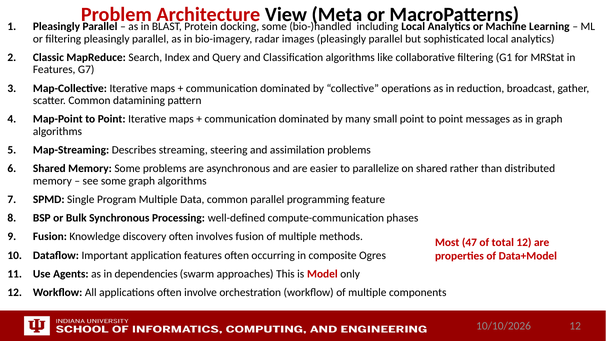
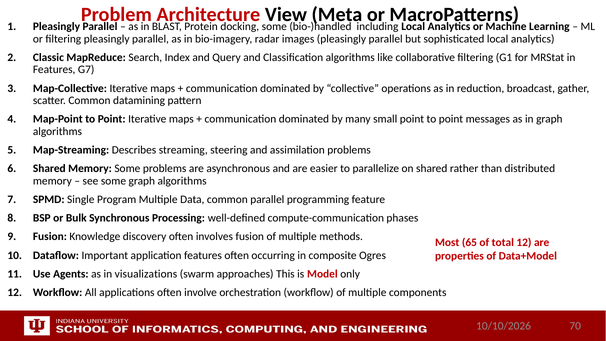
47: 47 -> 65 (469, 243)
dependencies: dependencies -> visualizations (146, 274)
12: 12 -> 70 (575, 326)
